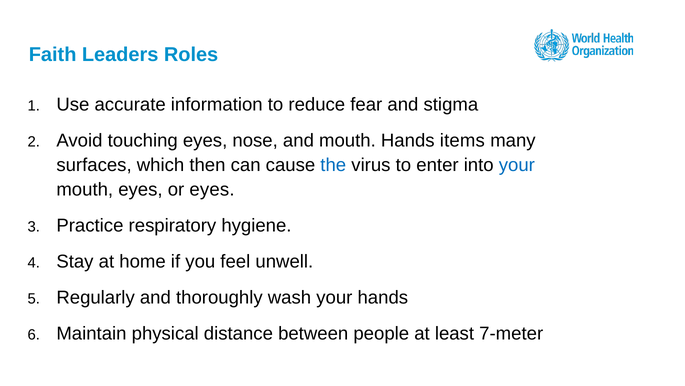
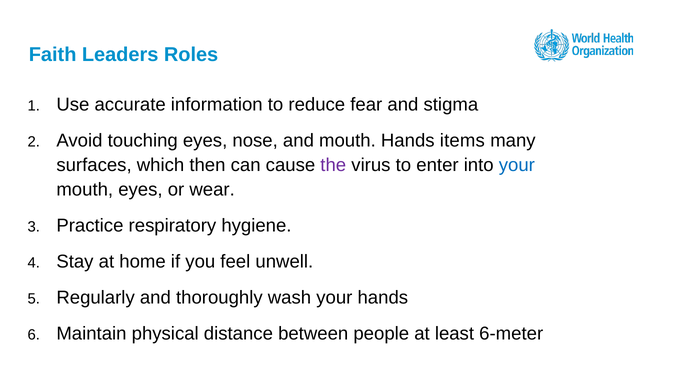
the colour: blue -> purple (333, 165)
or eyes: eyes -> wear (212, 189)
7-meter: 7-meter -> 6-meter (511, 333)
